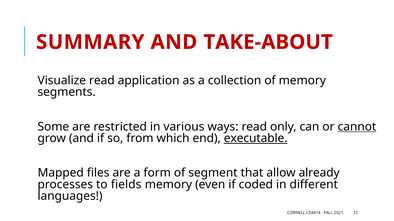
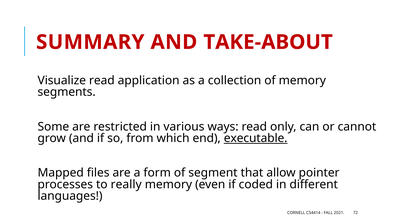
cannot underline: present -> none (357, 127)
already: already -> pointer (319, 173)
fields: fields -> really (126, 185)
